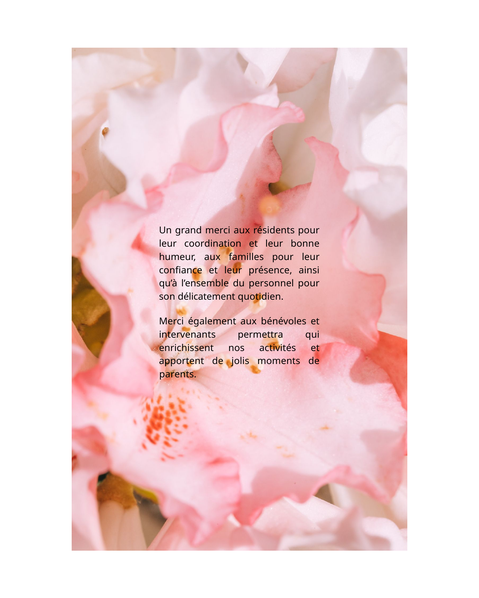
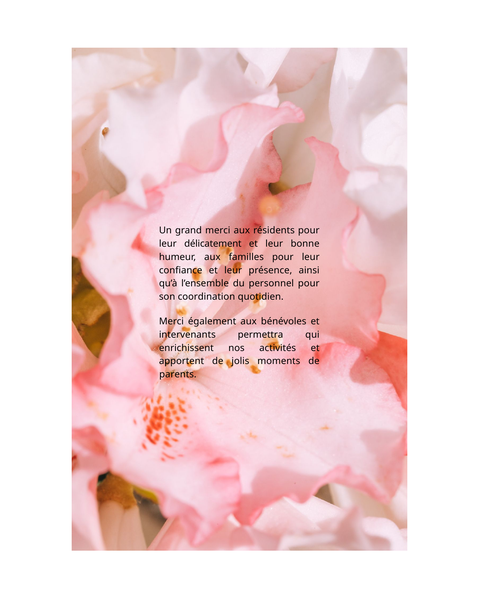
coordination: coordination -> délicatement (213, 244)
délicatement: délicatement -> coordination (206, 297)
